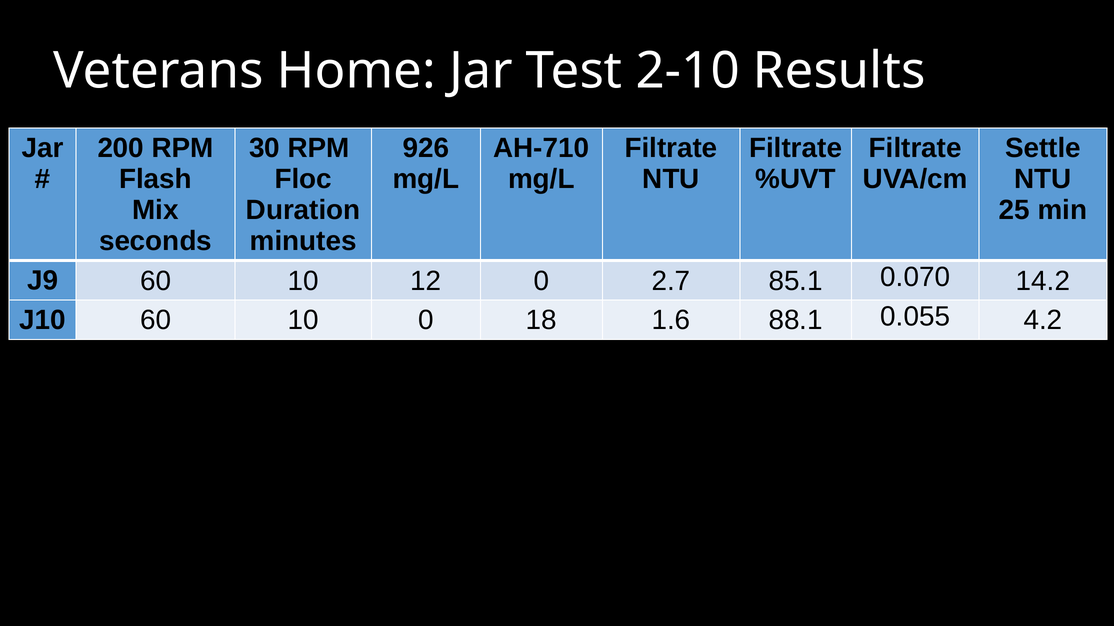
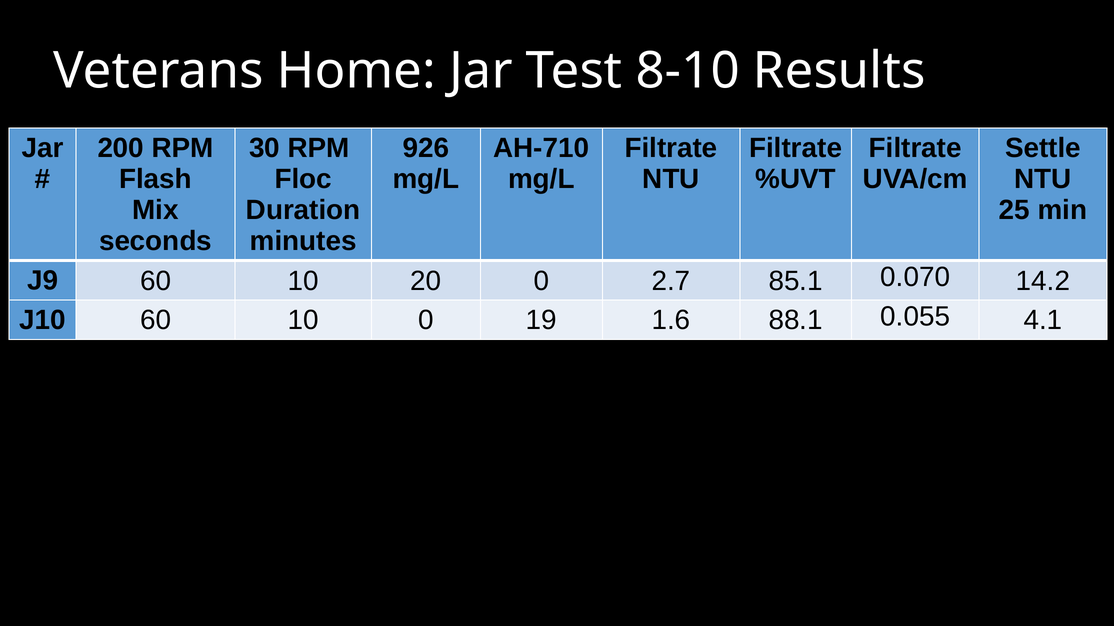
2-10: 2-10 -> 8-10 (688, 71)
12: 12 -> 20 (426, 281)
18: 18 -> 19 (541, 321)
4.2: 4.2 -> 4.1 (1043, 321)
